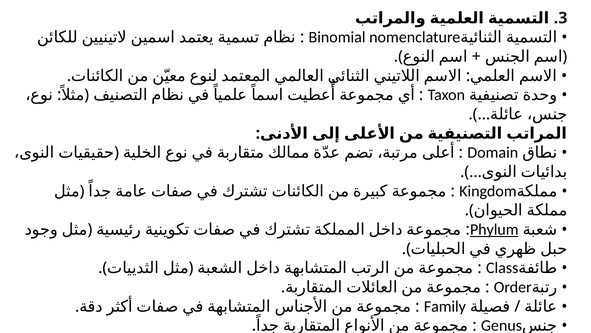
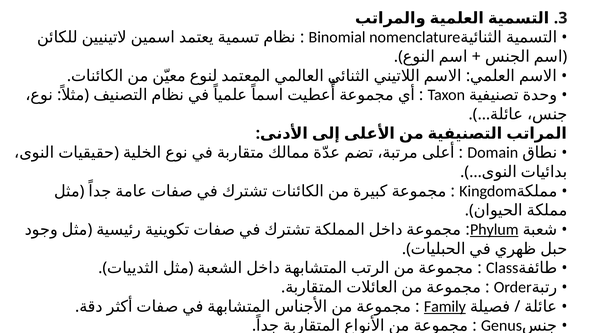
Family underline: none -> present (445, 306)
